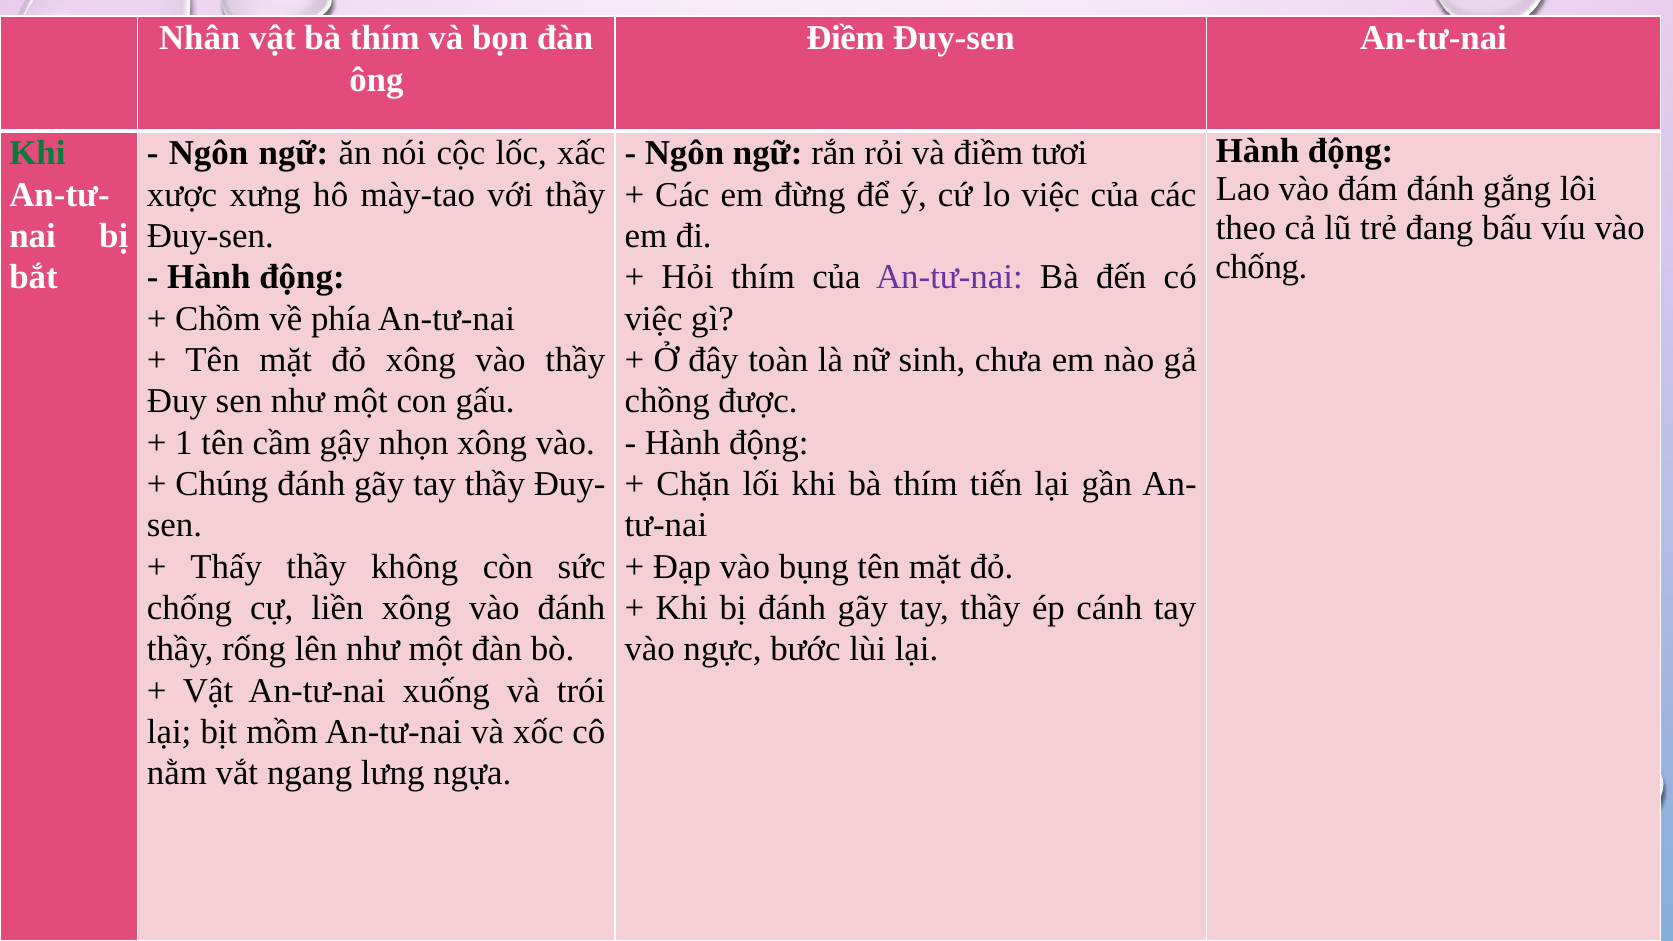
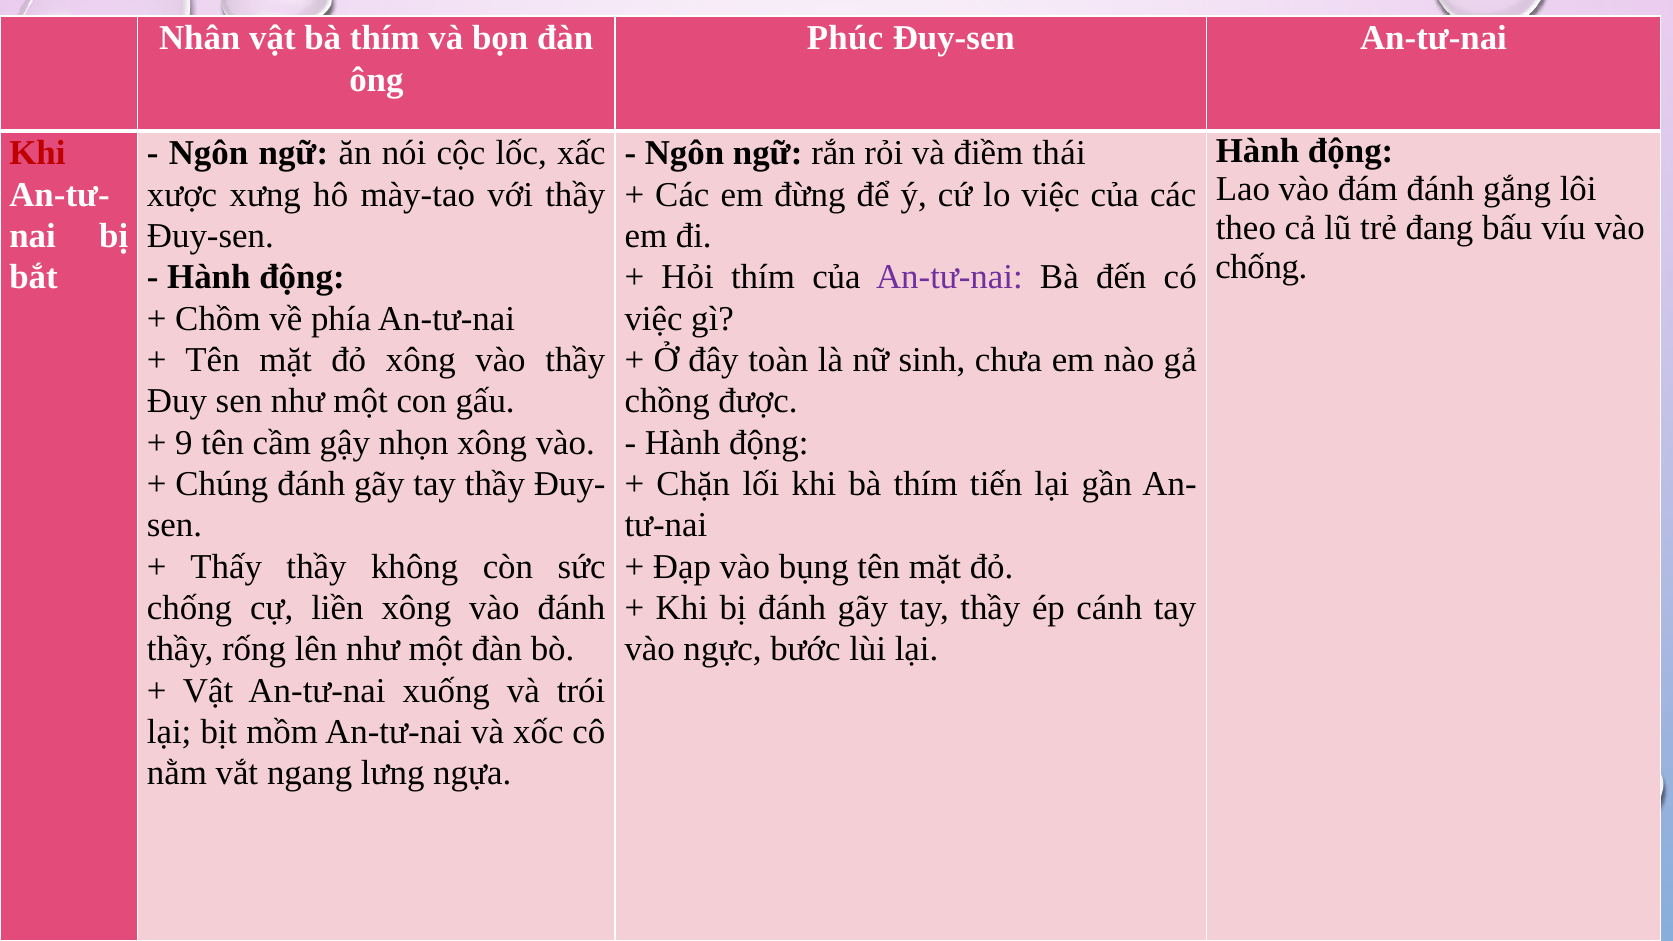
Điềm: Điềm -> Phúc (845, 38)
Khi colour: green -> red (37, 153)
tươi: tươi -> thái (1059, 153)
1: 1 -> 9 (184, 443)
